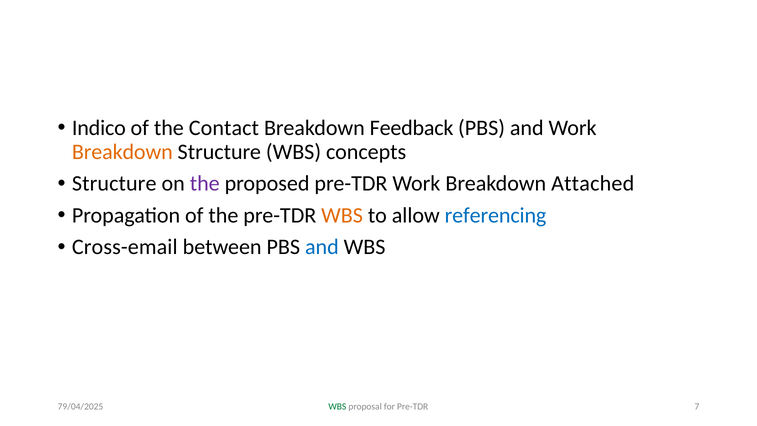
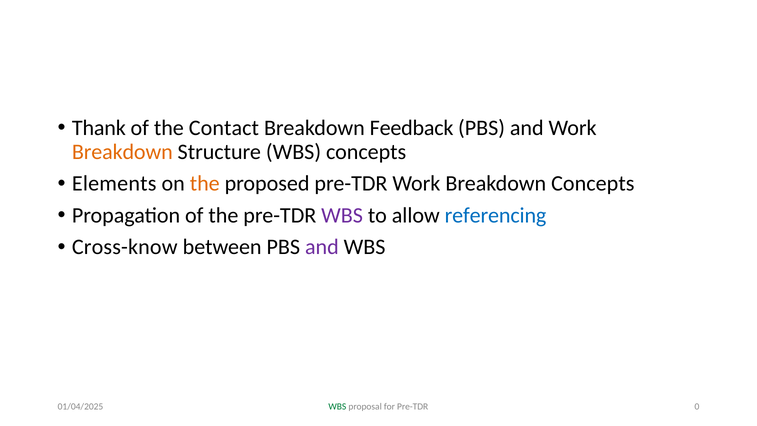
Indico: Indico -> Thank (99, 128)
Structure: Structure -> Elements (114, 184)
the colour: purple -> orange (205, 184)
Breakdown Attached: Attached -> Concepts (593, 184)
WBS colour: orange -> purple (342, 215)
Cross-email: Cross-email -> Cross-know (125, 247)
and colour: blue -> purple (322, 247)
7: 7 -> 0 (697, 407)
79/04/2025: 79/04/2025 -> 01/04/2025 (80, 407)
